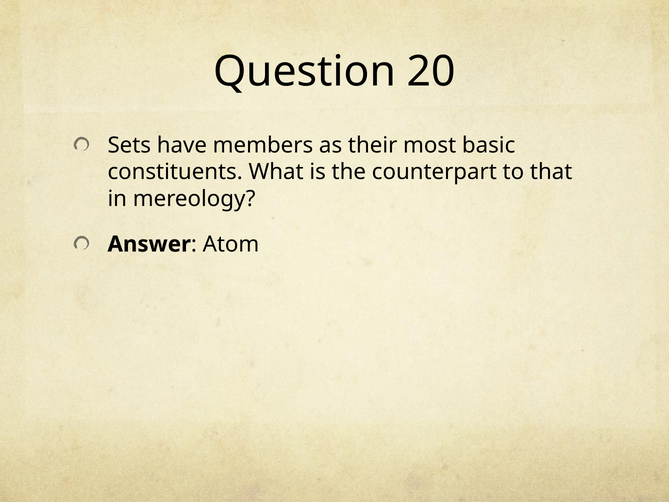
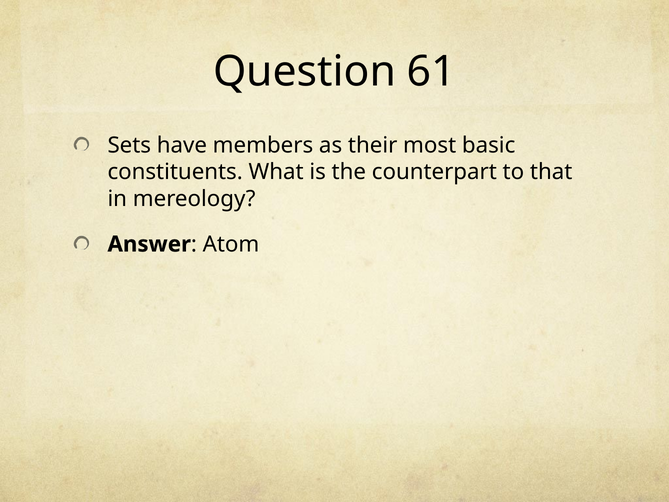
20: 20 -> 61 (431, 72)
